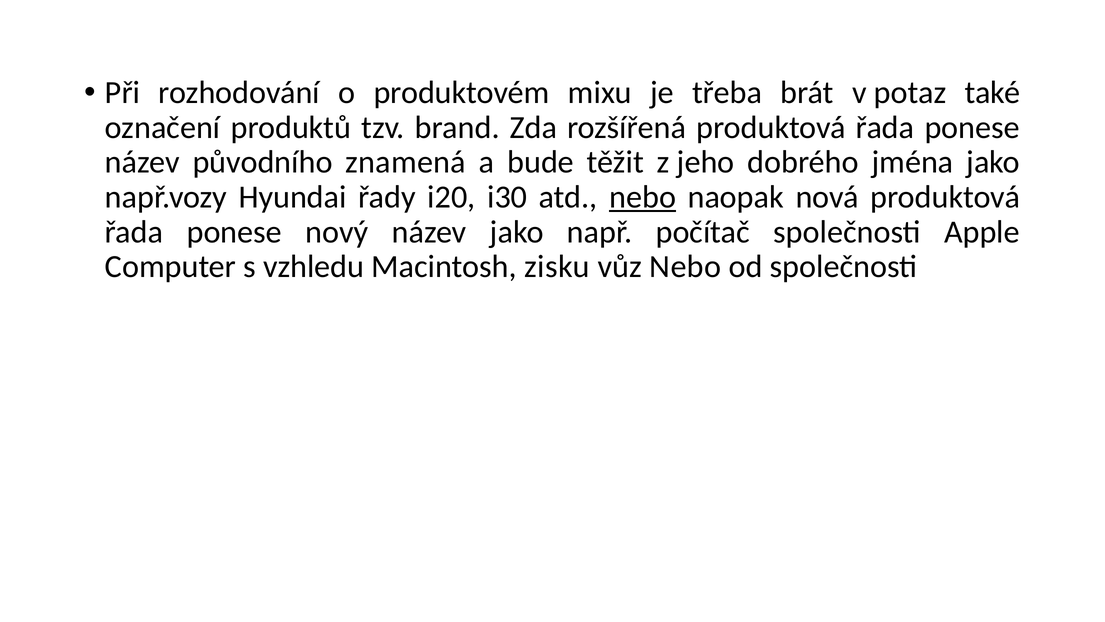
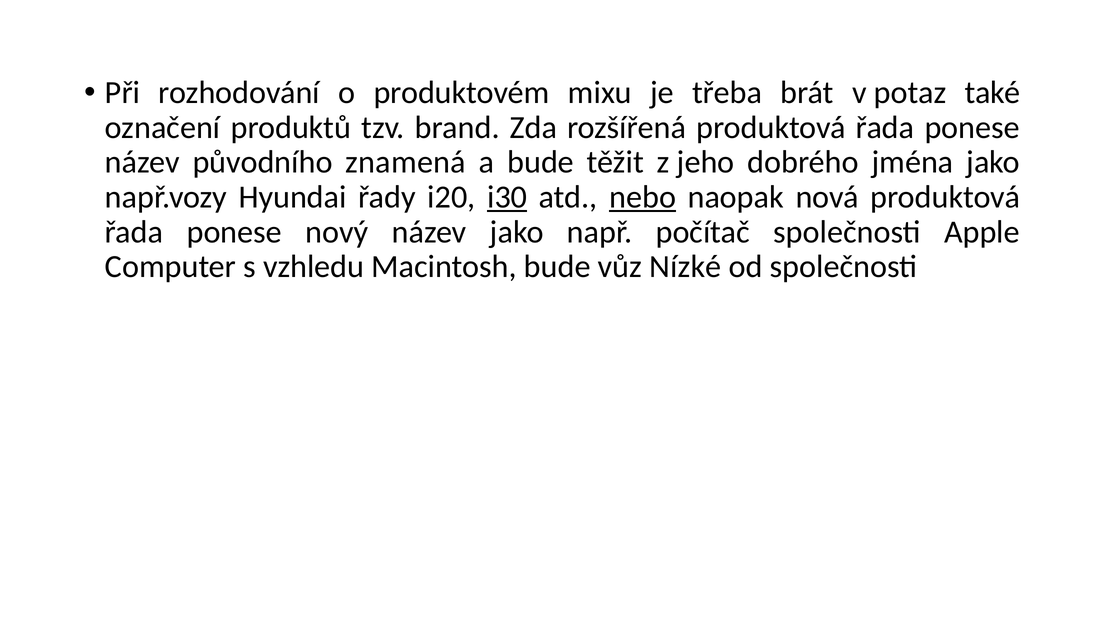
i30 underline: none -> present (507, 197)
Macintosh zisku: zisku -> bude (557, 267)
vůz Nebo: Nebo -> Nízké (685, 267)
